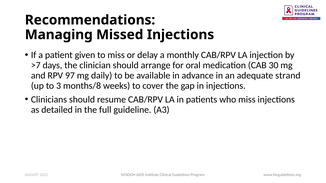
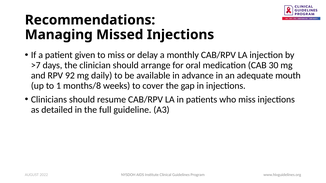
97: 97 -> 92 (70, 76)
strand: strand -> mouth (288, 76)
3: 3 -> 1 (59, 86)
